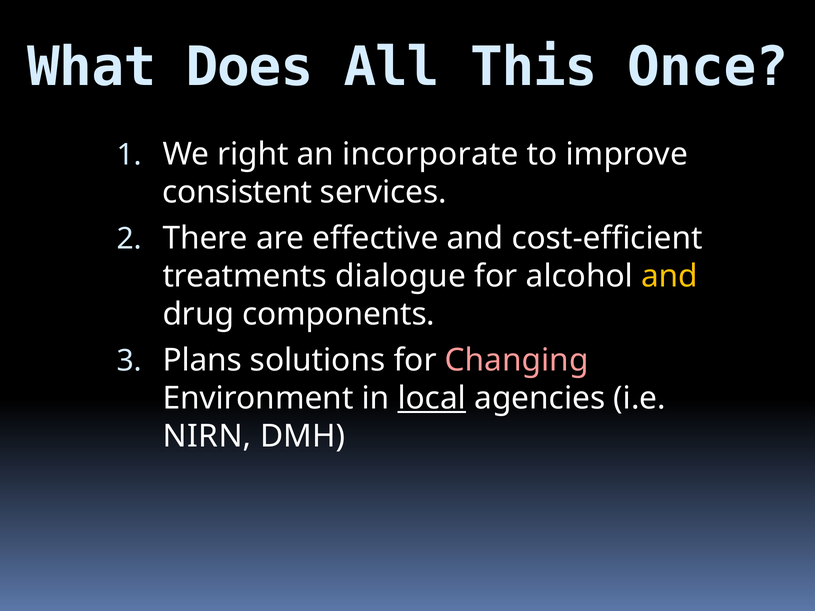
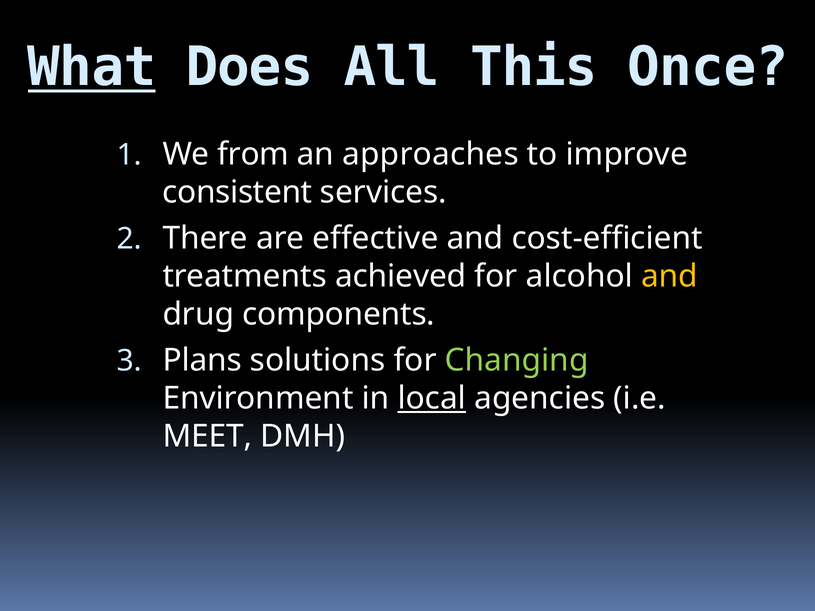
What underline: none -> present (92, 68)
right: right -> from (253, 154)
incorporate: incorporate -> approaches (431, 154)
dialogue: dialogue -> achieved (401, 276)
Changing colour: pink -> light green (517, 360)
NIRN: NIRN -> MEET (207, 437)
